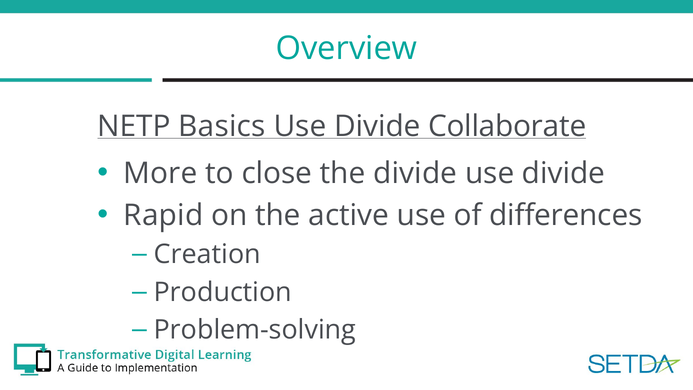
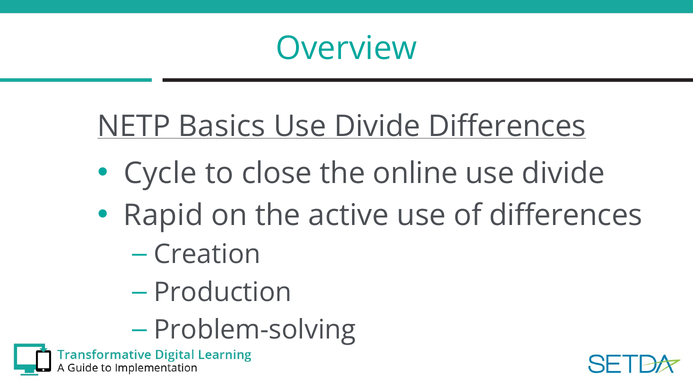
Divide Collaborate: Collaborate -> Differences (507, 126)
More: More -> Cycle (160, 173)
the divide: divide -> online (415, 173)
